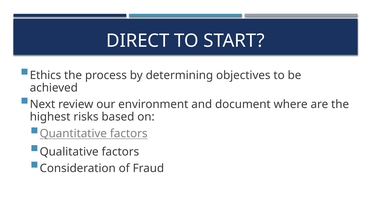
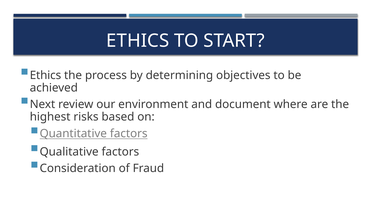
DIRECT: DIRECT -> ETHICS (138, 41)
